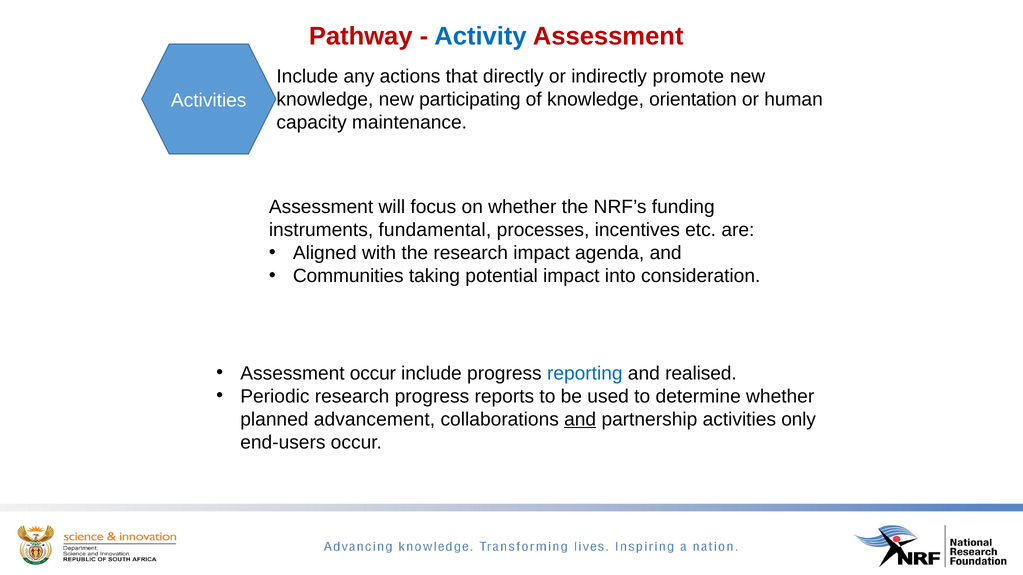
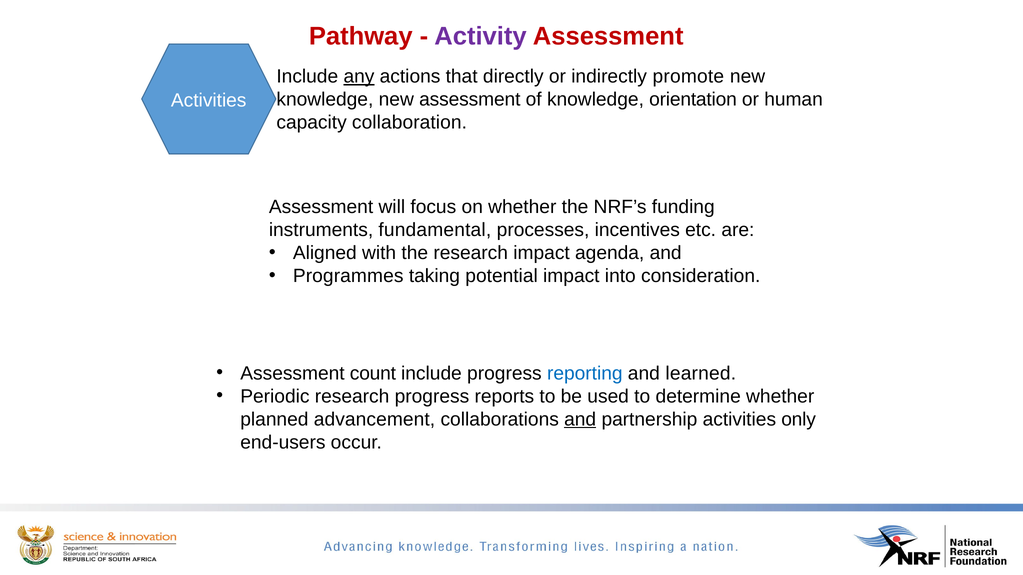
Activity colour: blue -> purple (480, 37)
any underline: none -> present (359, 76)
new participating: participating -> assessment (470, 100)
maintenance: maintenance -> collaboration (409, 123)
Communities: Communities -> Programmes (348, 276)
Assessment occur: occur -> count (373, 373)
realised: realised -> learned (701, 373)
